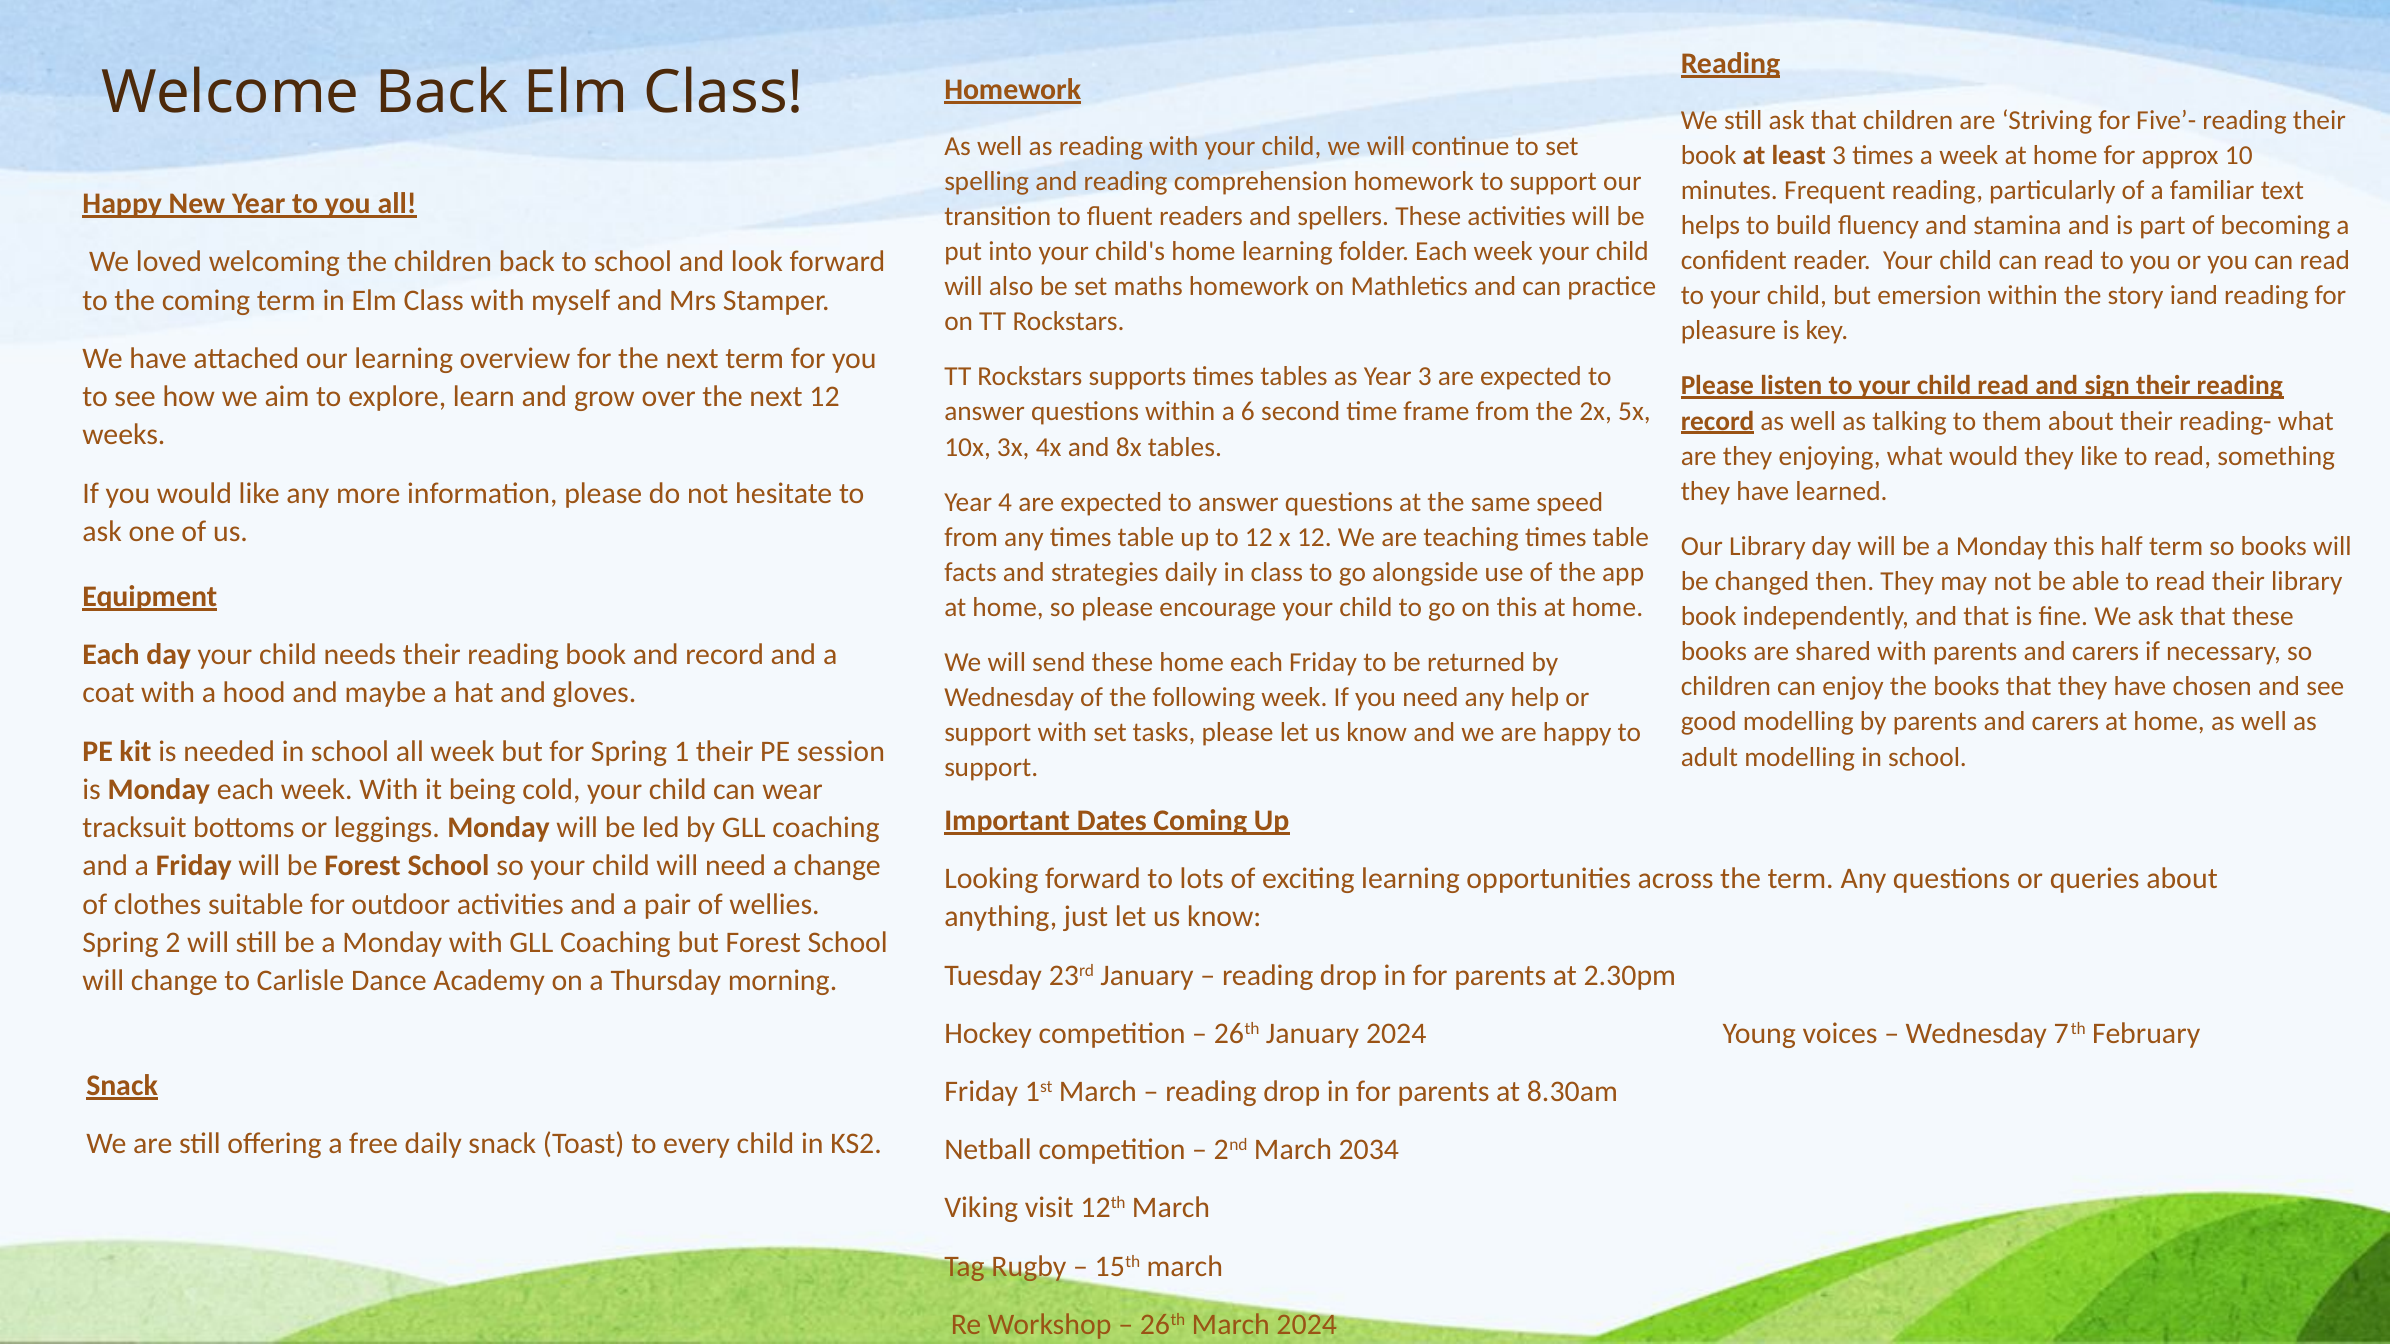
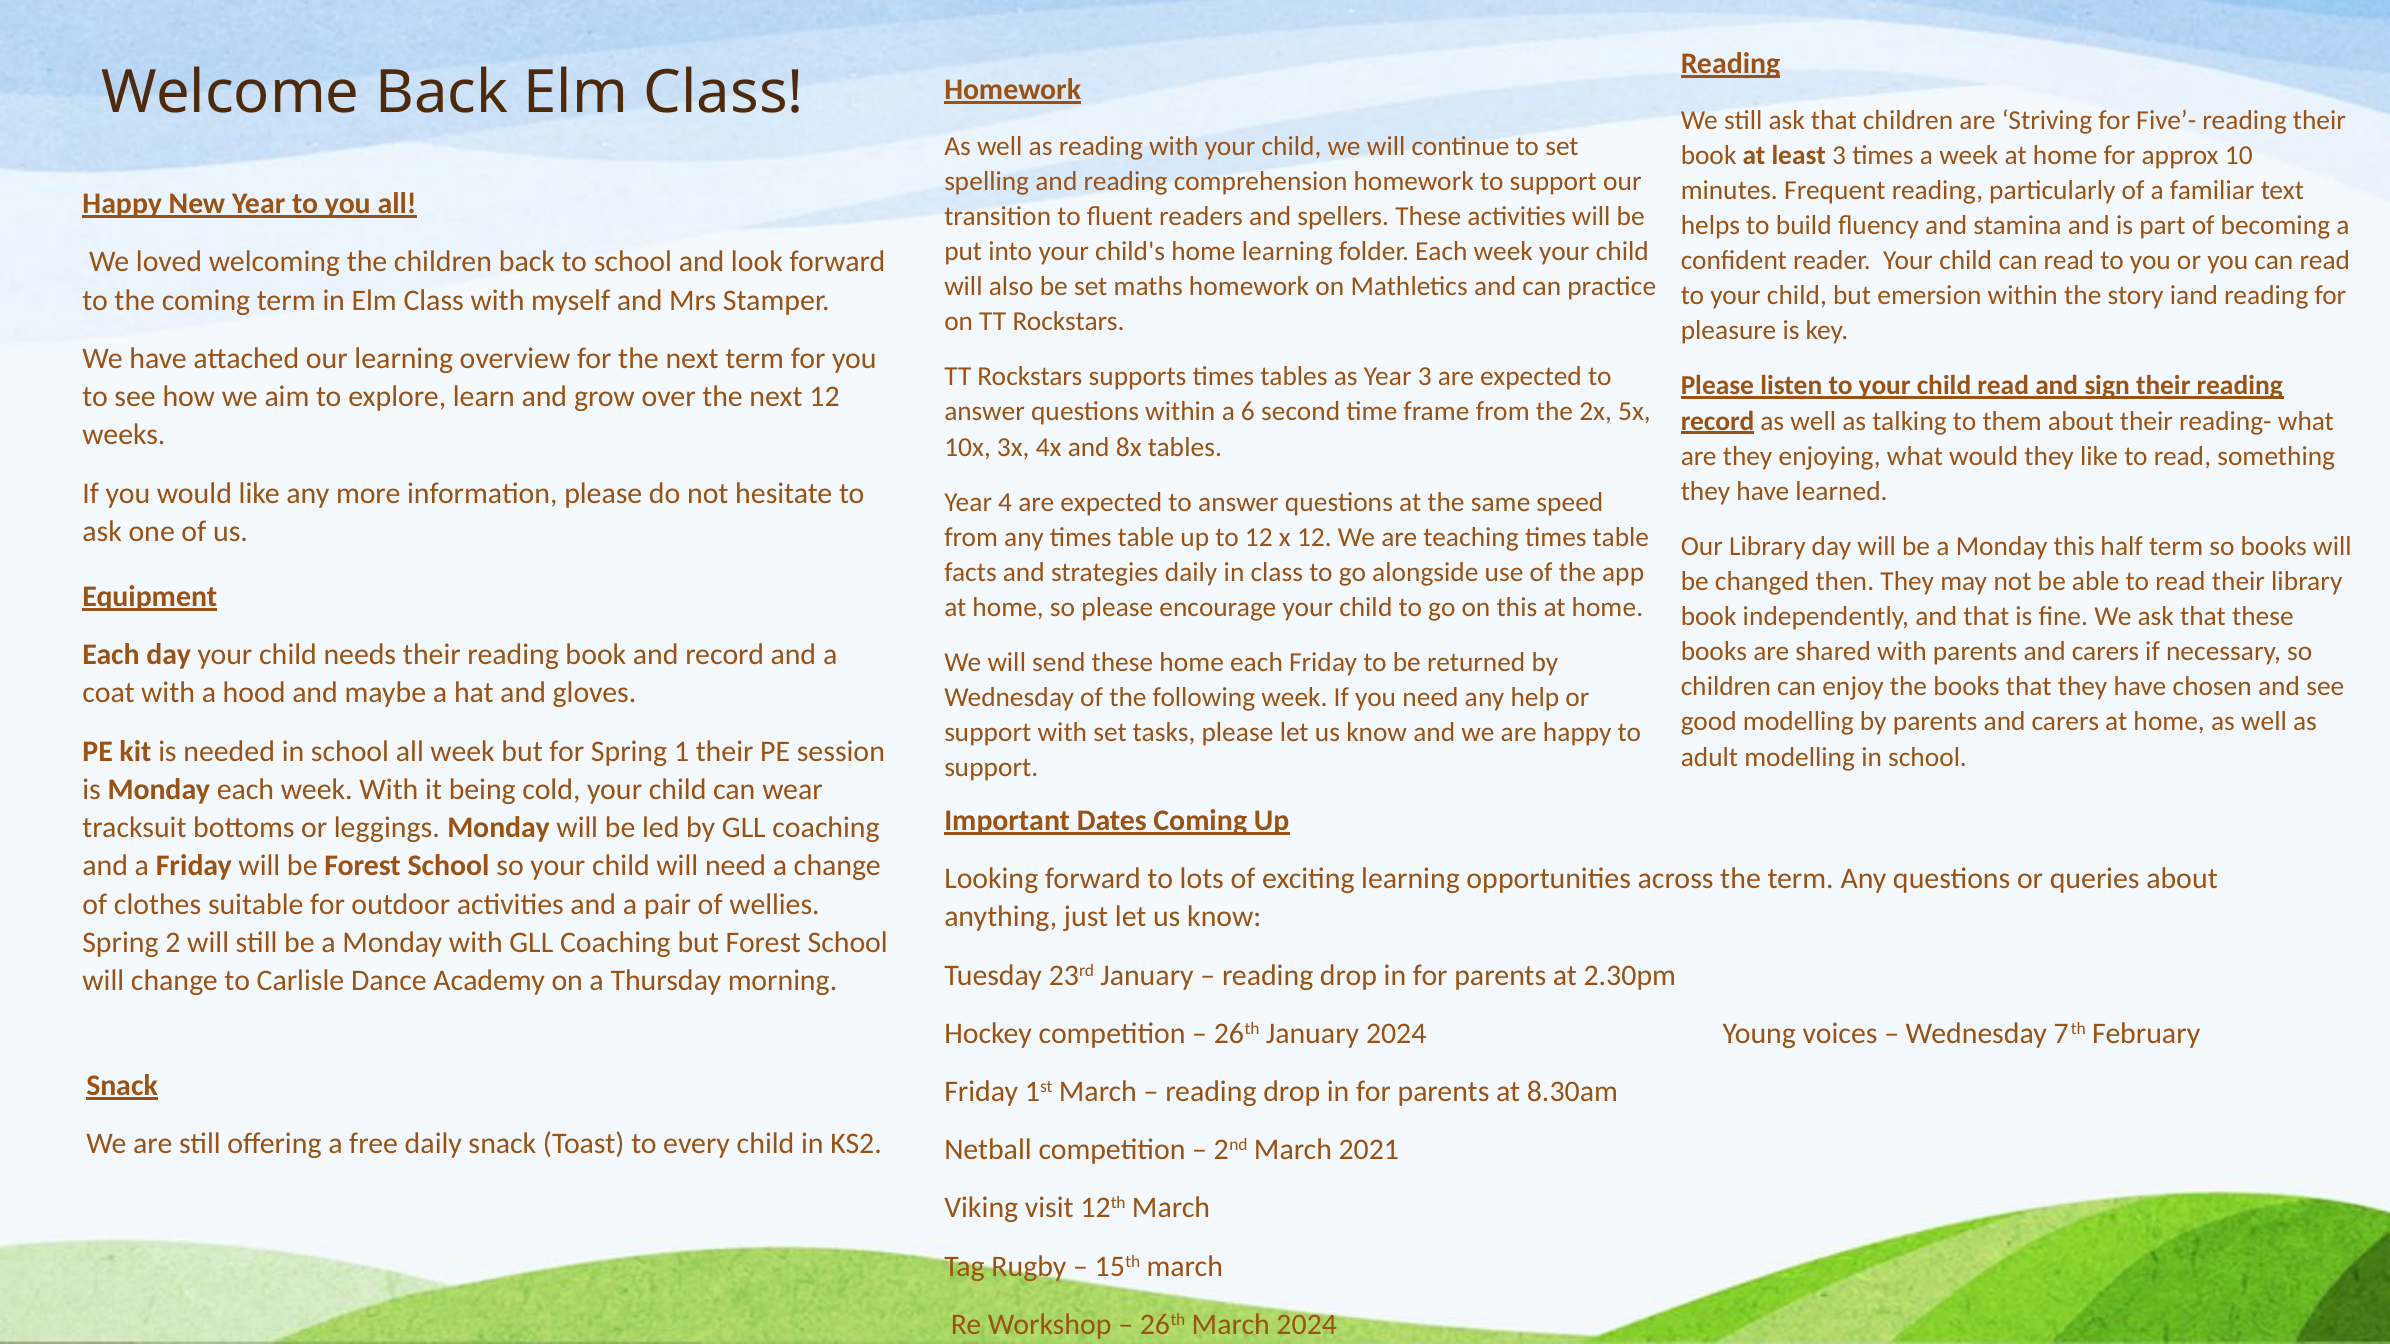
2034: 2034 -> 2021 (1369, 1150)
